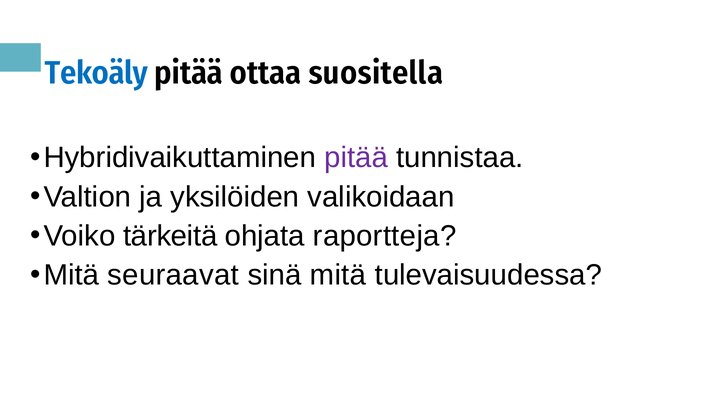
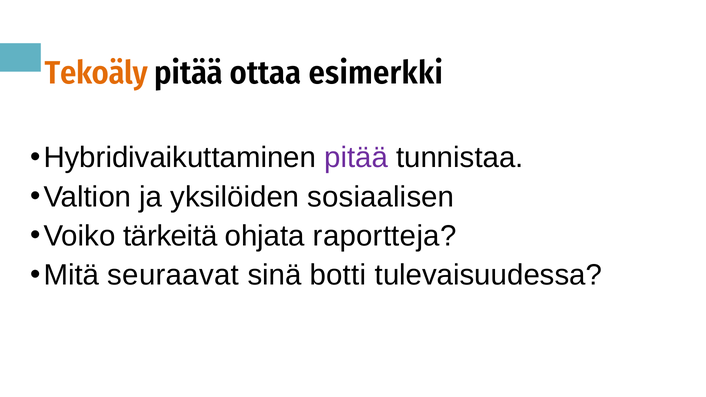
Tekoäly colour: blue -> orange (96, 73)
suositella: suositella -> esimerkki (376, 73)
valikoidaan: valikoidaan -> sosiaalisen (381, 197)
sinä mitä: mitä -> botti (338, 275)
